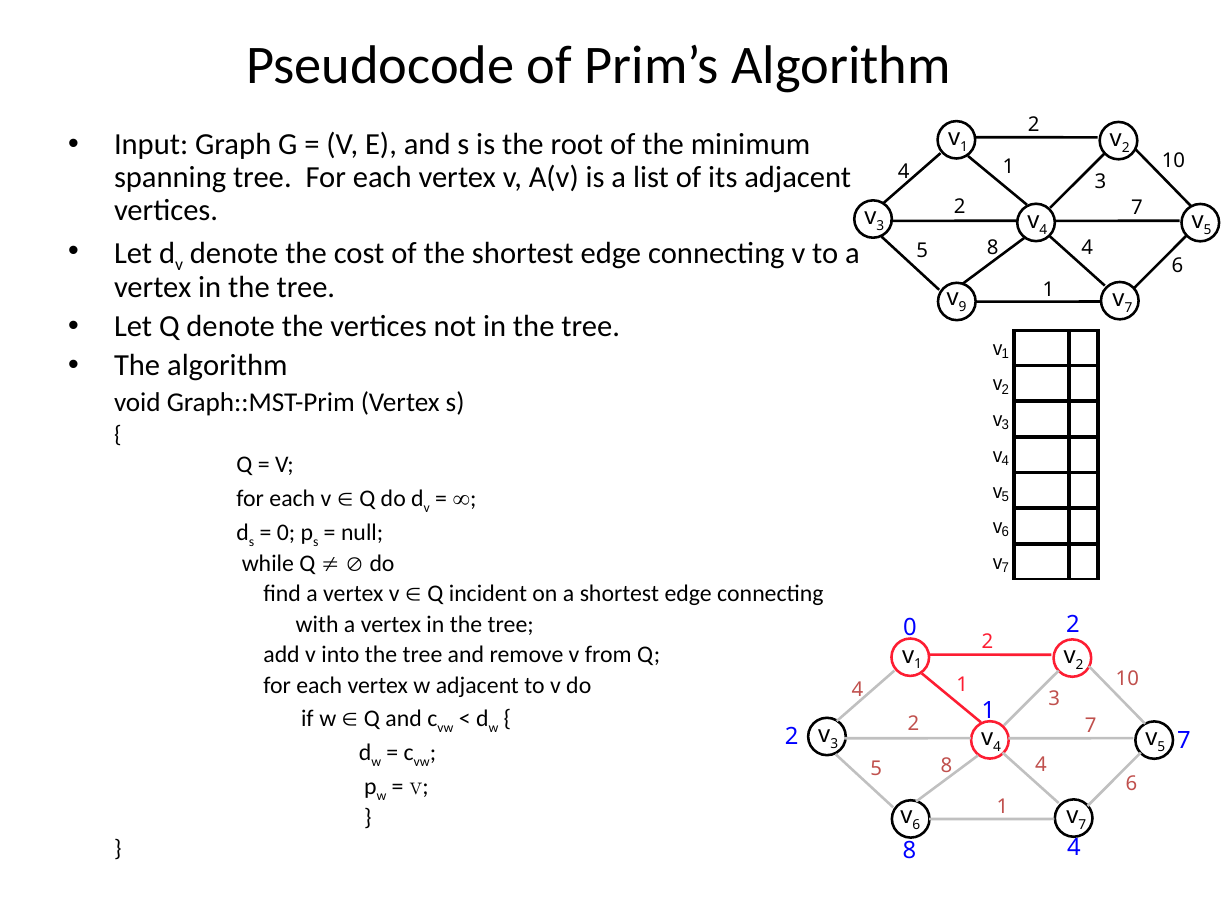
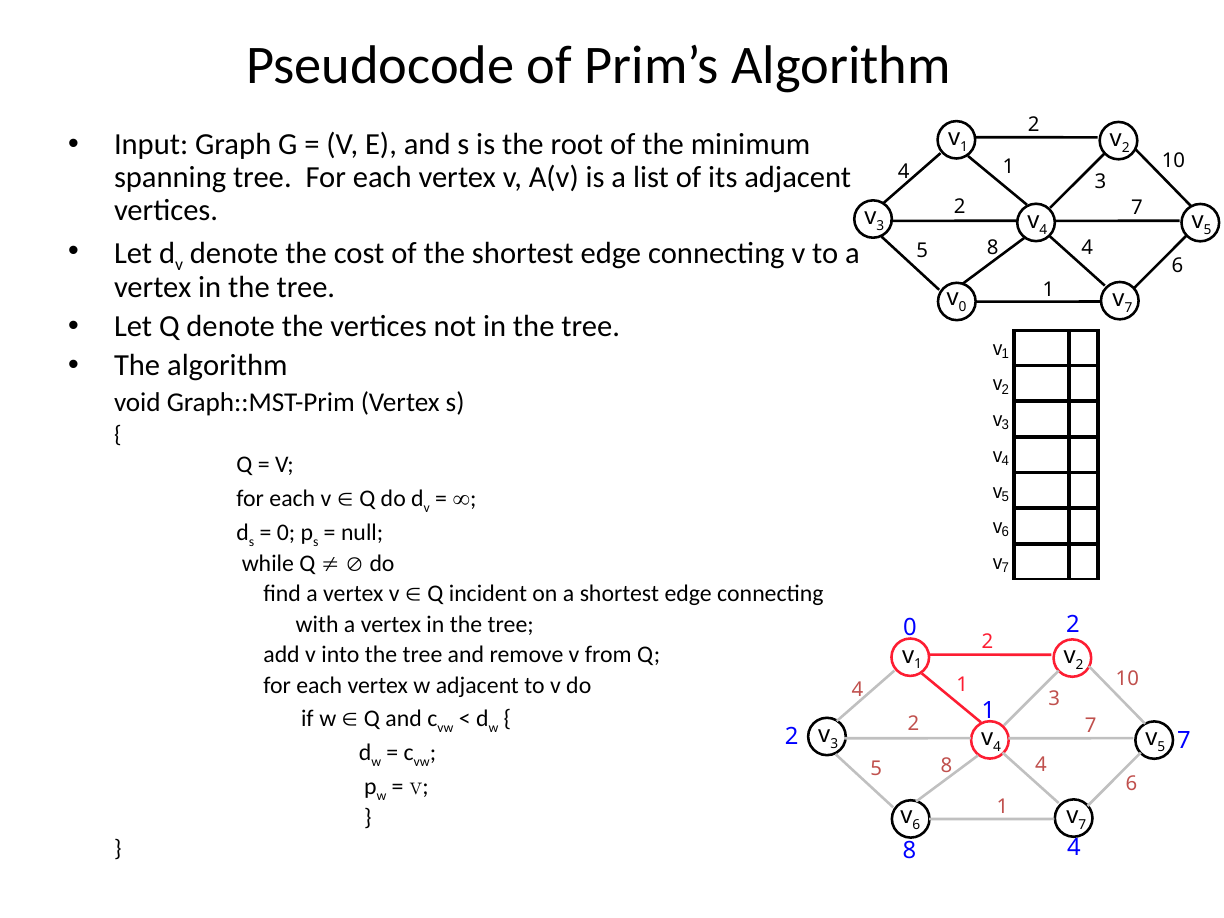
v 9: 9 -> 0 (962, 307)
